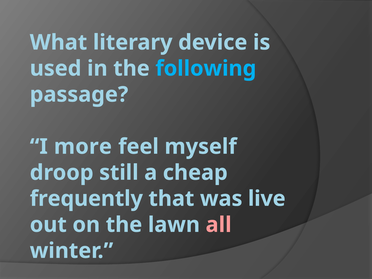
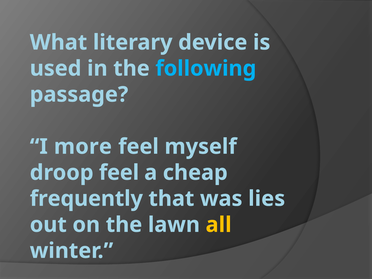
droop still: still -> feel (119, 173)
live: live -> lies (267, 199)
all colour: pink -> yellow (219, 225)
